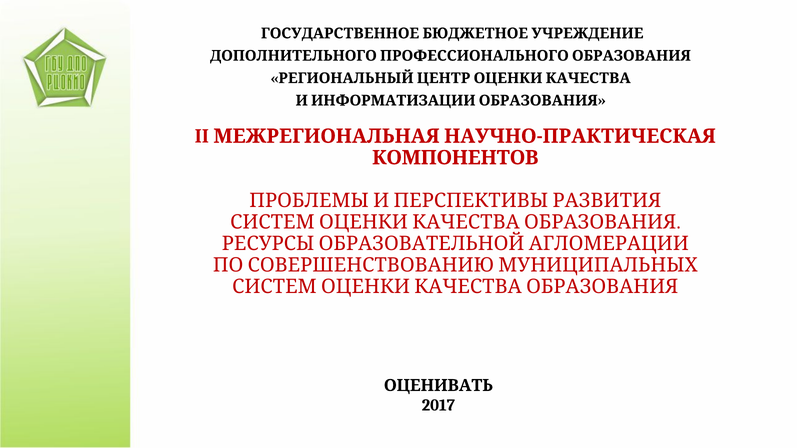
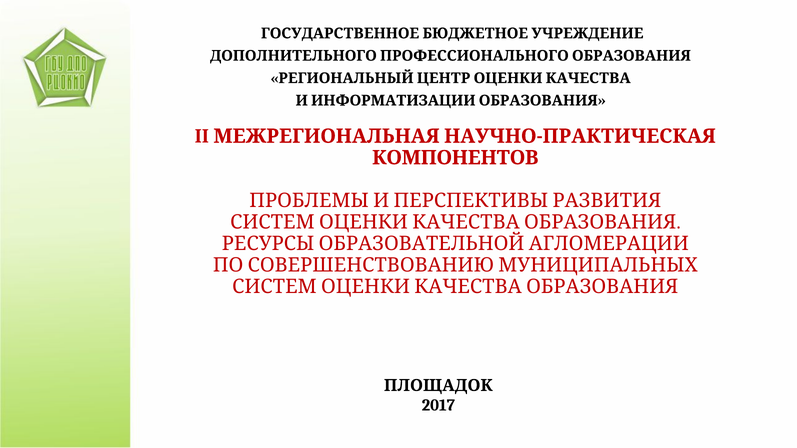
ОЦЕНИВАТЬ: ОЦЕНИВАТЬ -> ПЛОЩАДОК (438, 386)
